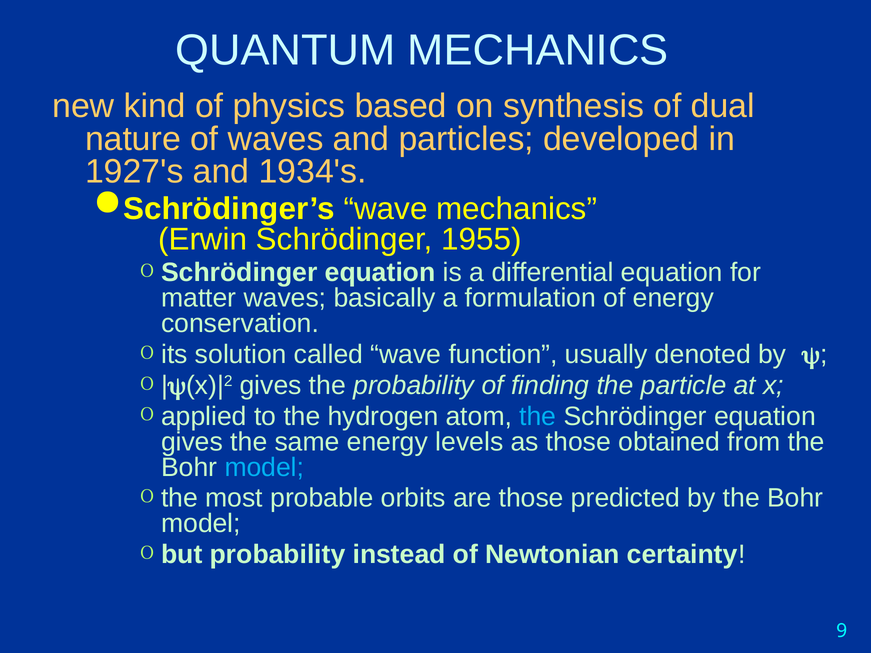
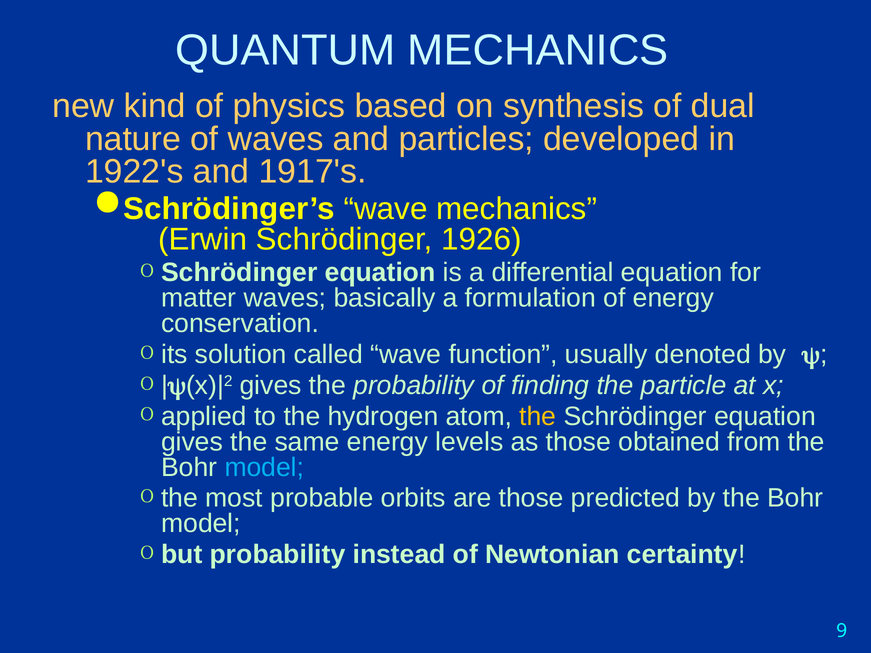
1927's: 1927's -> 1922's (134, 171)
1934's: 1934's -> 1917's (313, 171)
1955: 1955 -> 1926 (481, 239)
the colour: light blue -> yellow (538, 416)
